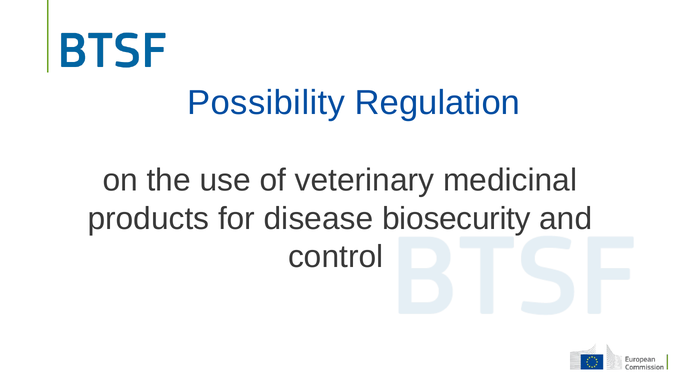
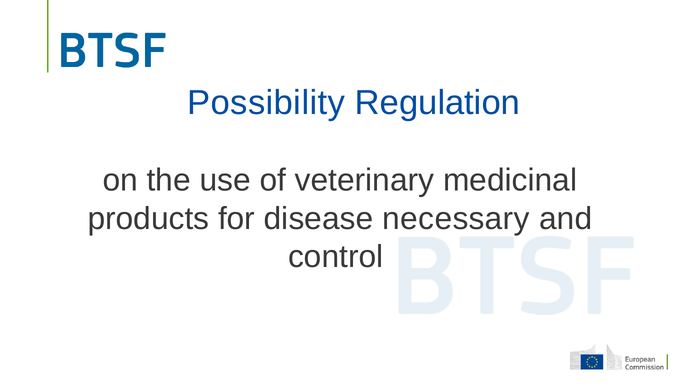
biosecurity: biosecurity -> necessary (456, 218)
